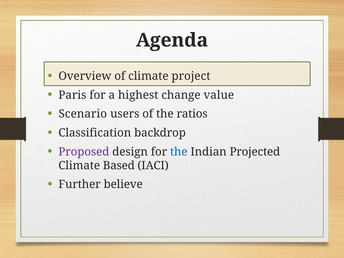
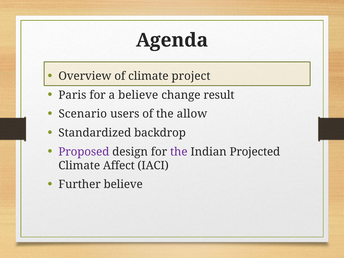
a highest: highest -> believe (138, 95)
value: value -> result (219, 95)
ratios: ratios -> allow (192, 114)
Classification: Classification -> Standardized (95, 133)
the colour: blue -> purple (179, 152)
Based: Based -> Affect (119, 165)
